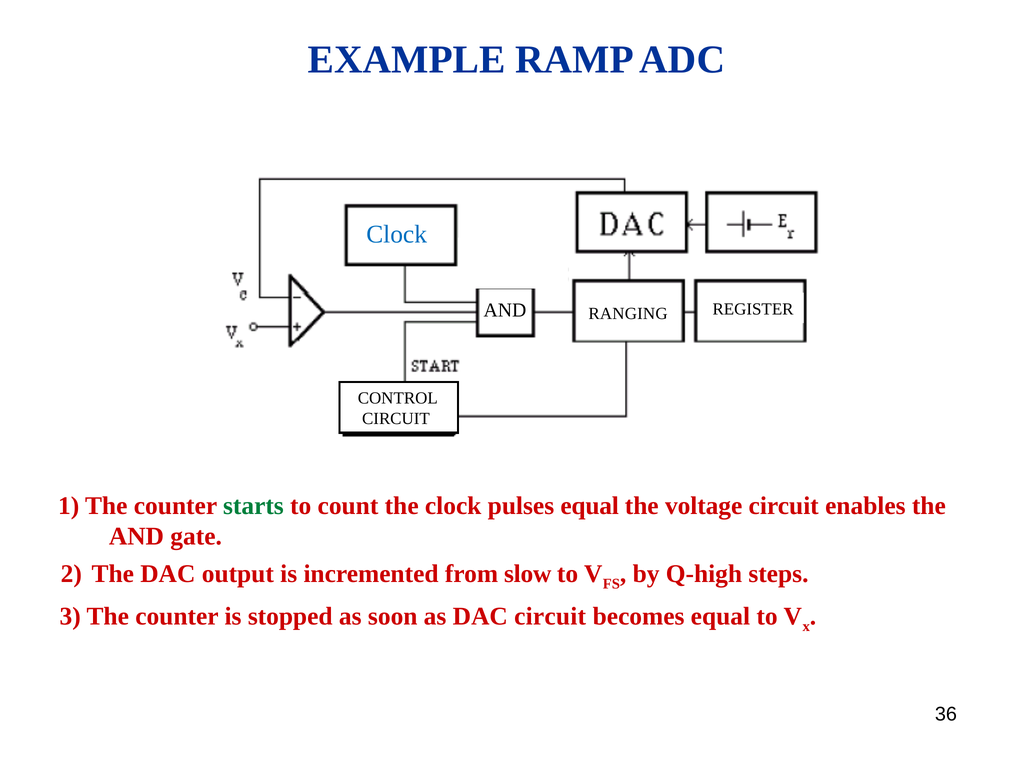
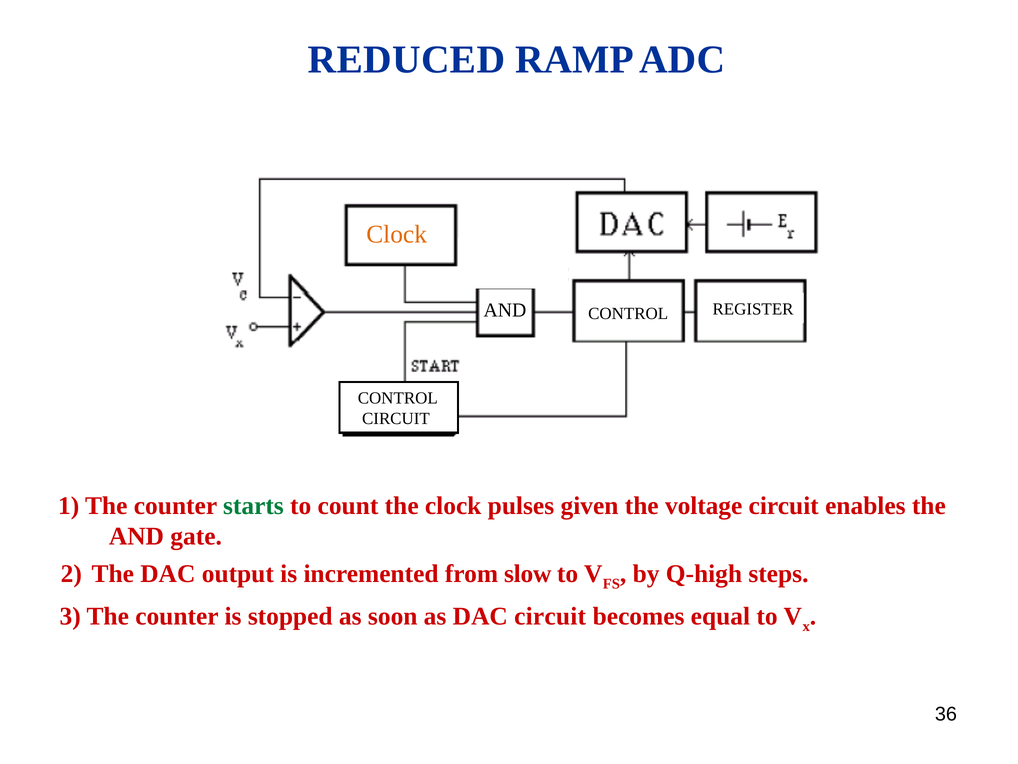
EXAMPLE: EXAMPLE -> REDUCED (406, 60)
Clock colour: blue -> orange (397, 234)
RANGING: RANGING -> CONTROL (628, 313)
pulses equal: equal -> given (590, 506)
